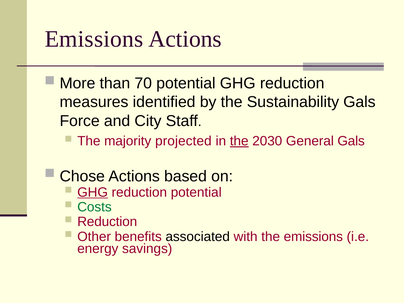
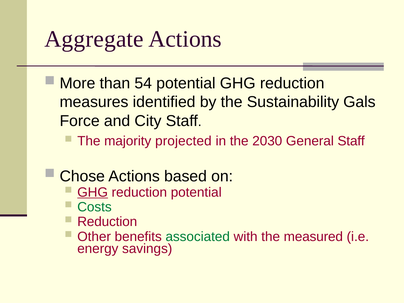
Emissions: Emissions -> Aggregate (94, 39)
70: 70 -> 54 (143, 83)
the underline: present -> none (239, 141)
General Gals: Gals -> Staff (351, 141)
associated colour: black -> green (198, 237)
the emissions: emissions -> measured (313, 237)
